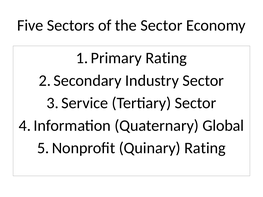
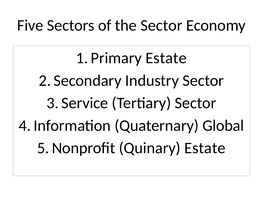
Rating: Rating -> Estate (166, 58)
Quinary Rating: Rating -> Estate (205, 148)
